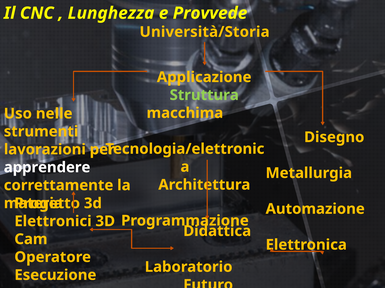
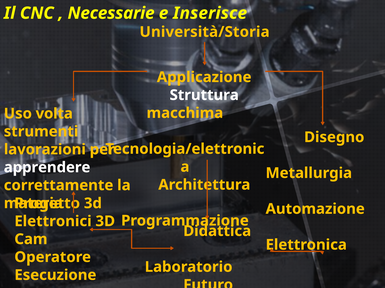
Lunghezza: Lunghezza -> Necessarie (111, 13)
Provvede: Provvede -> Inserisce (210, 13)
Struttura colour: light green -> white (204, 95)
nelle: nelle -> volta (54, 114)
